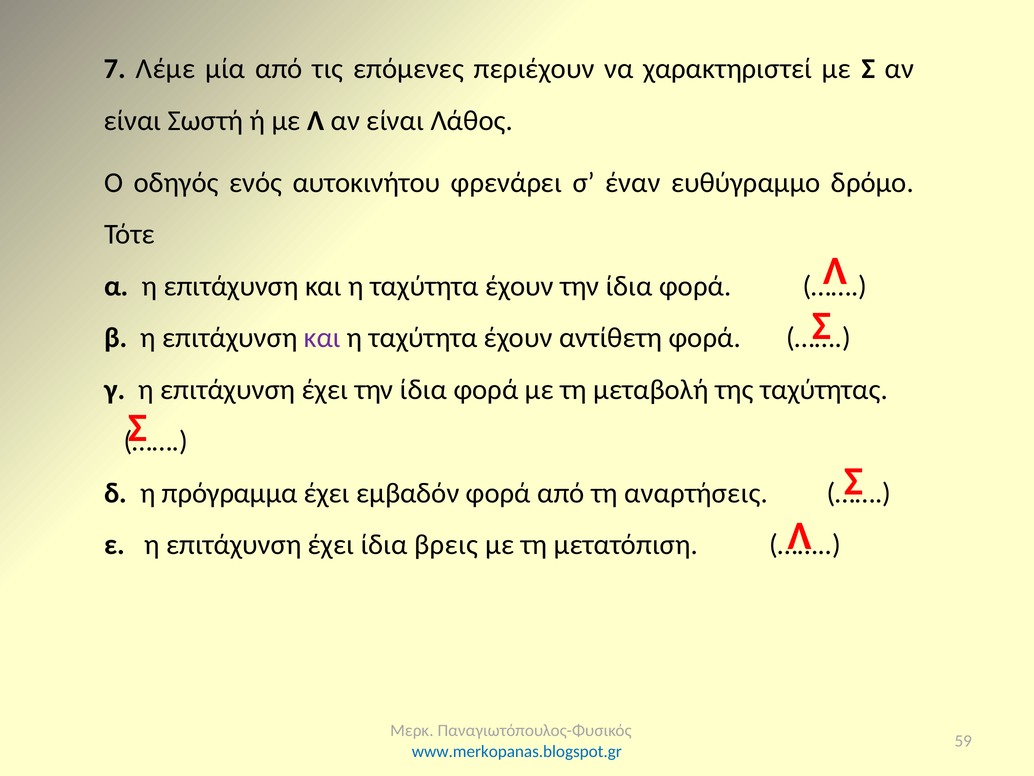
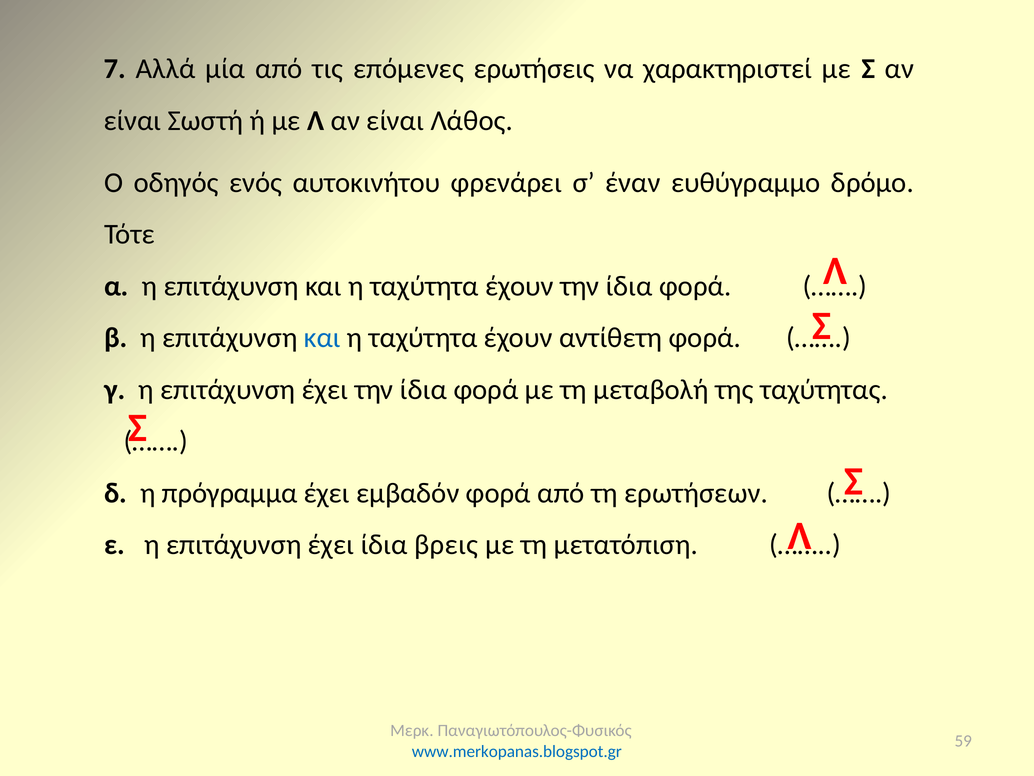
Λέμε: Λέμε -> Αλλά (166, 69)
περιέχουν: περιέχουν -> ερωτήσεις (534, 69)
και colour: purple -> blue (322, 338)
αναρτήσεις: αναρτήσεις -> ερωτήσεων (696, 493)
